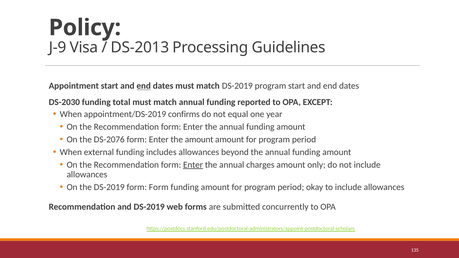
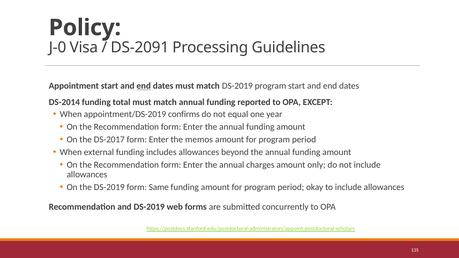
J-9: J-9 -> J-0 (58, 47)
DS-2013: DS-2013 -> DS-2091 (140, 47)
DS-2030: DS-2030 -> DS-2014 (64, 102)
DS-2076: DS-2076 -> DS-2017 (109, 139)
the amount: amount -> memos (199, 139)
Enter underline: present -> none (193, 165)
form Form: Form -> Same (159, 187)
